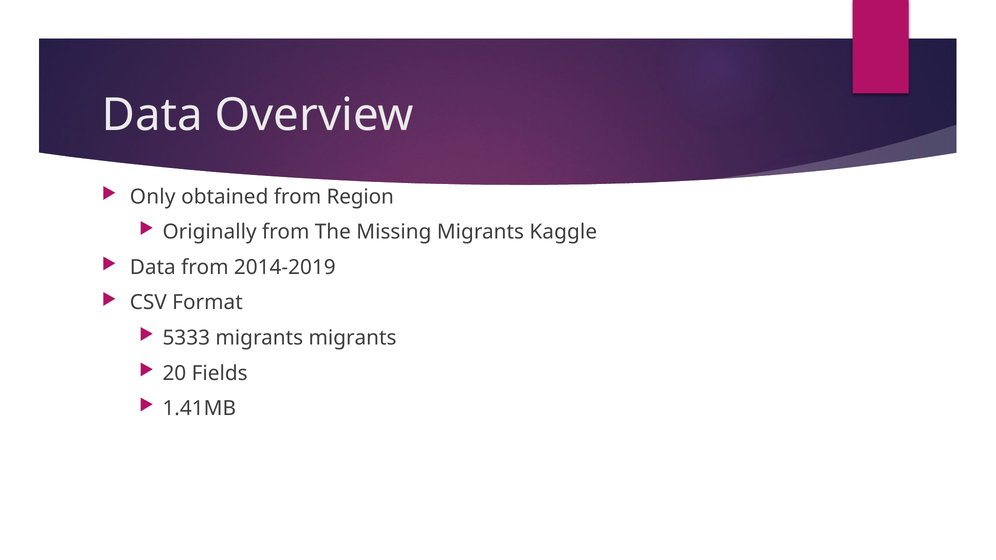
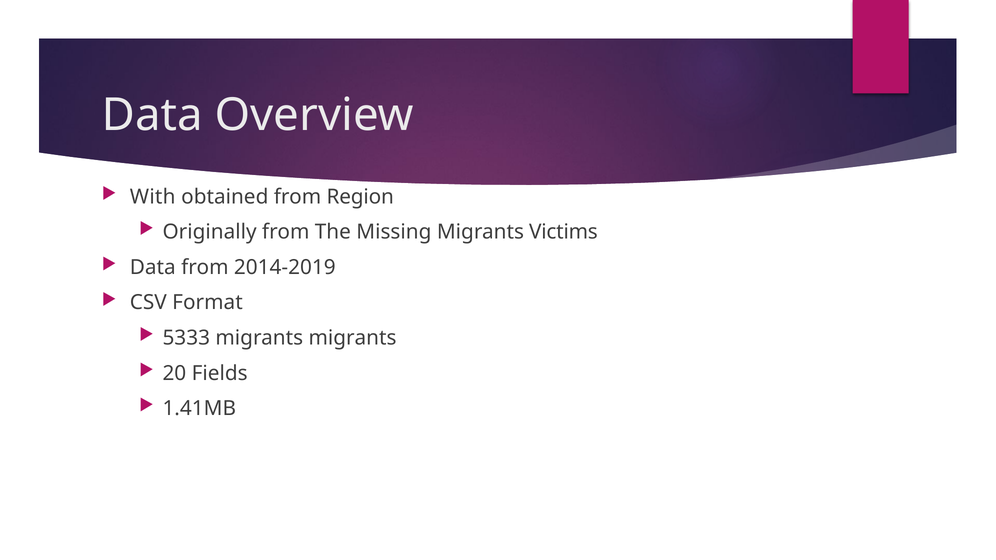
Only: Only -> With (153, 197)
Kaggle: Kaggle -> Victims (563, 232)
